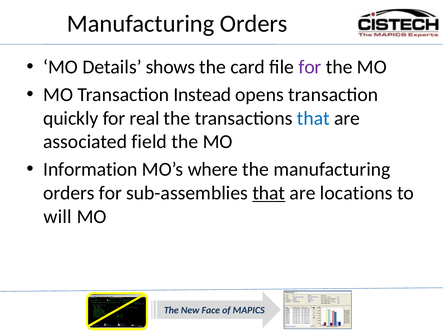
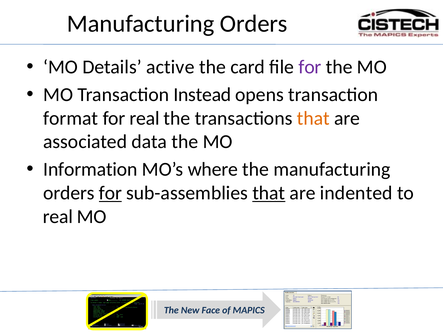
shows: shows -> active (170, 67)
quickly: quickly -> format (71, 118)
that colour: blue -> orange (313, 118)
field: field -> data (149, 142)
for underline: none -> present (110, 193)
locations: locations -> indented (356, 193)
will: will -> real (58, 217)
